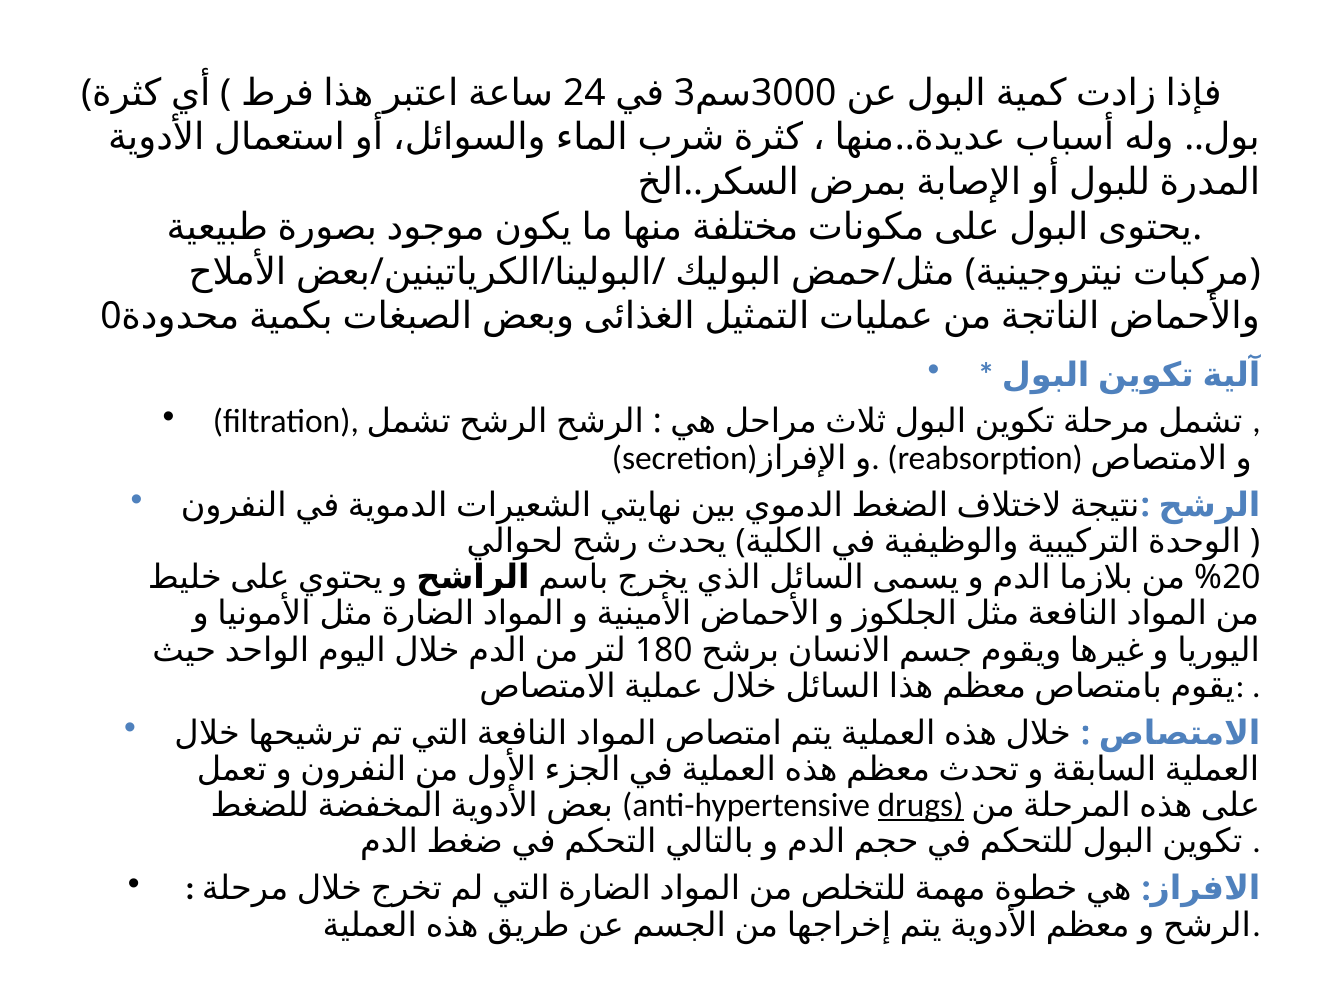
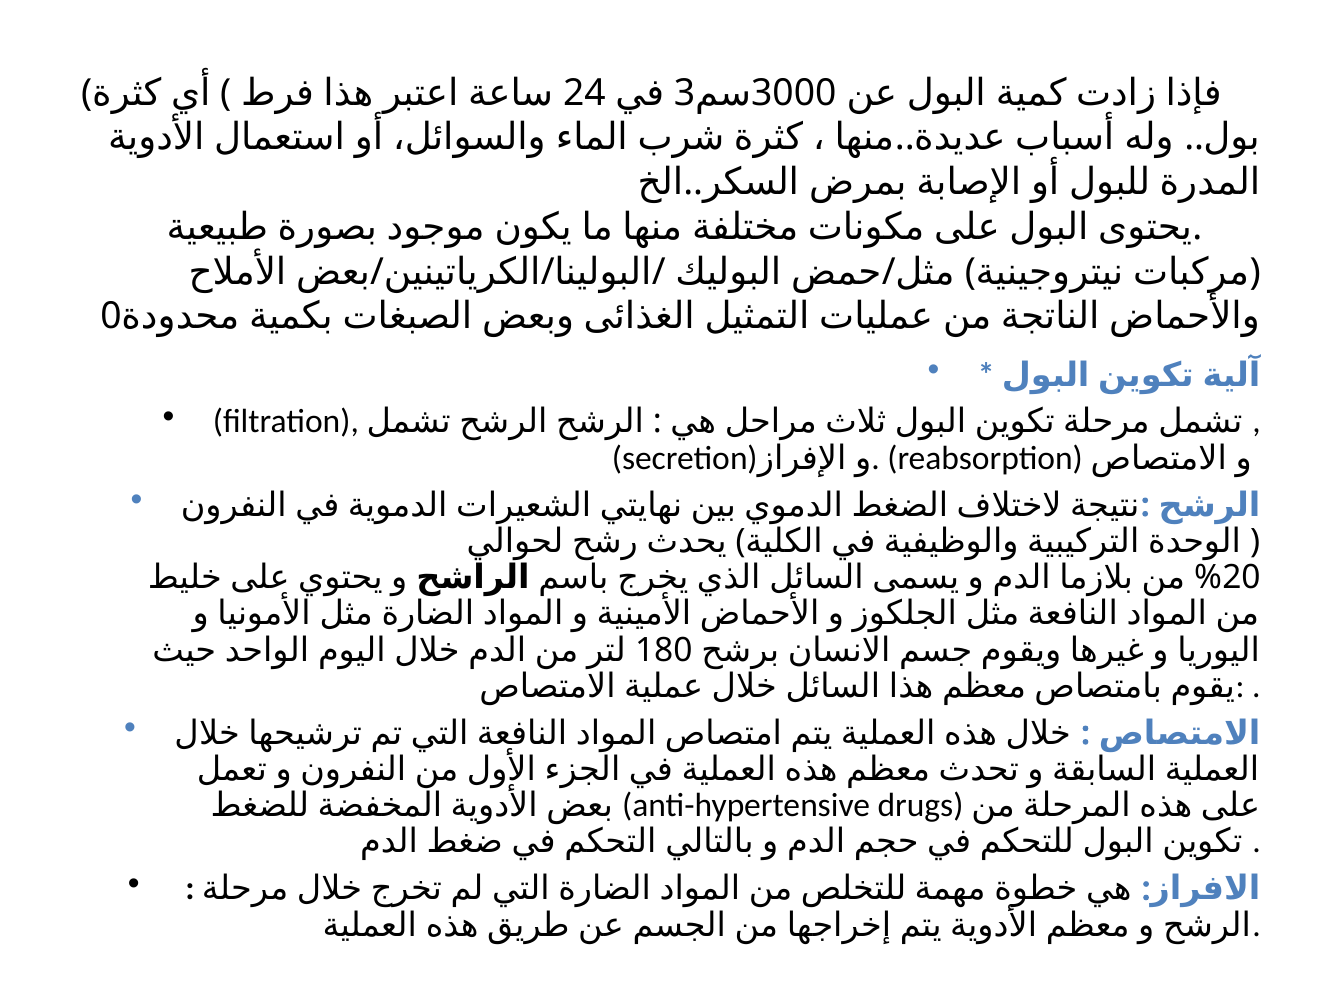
drugs underline: present -> none (921, 805)
